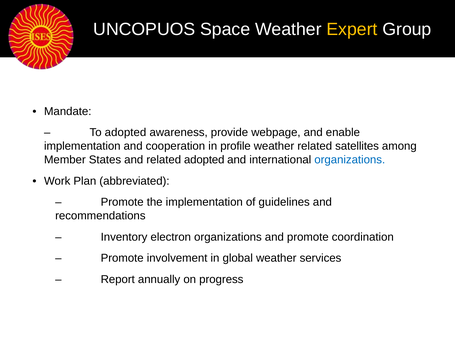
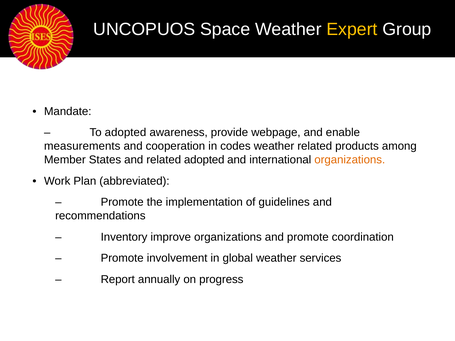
implementation: implementation -> measurements (82, 146)
profile: profile -> codes (235, 146)
satellites: satellites -> products (357, 146)
organizations colour: blue -> orange (350, 160)
electron: electron -> improve (171, 237)
